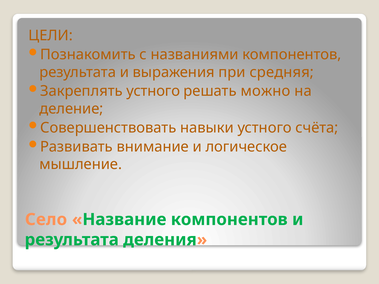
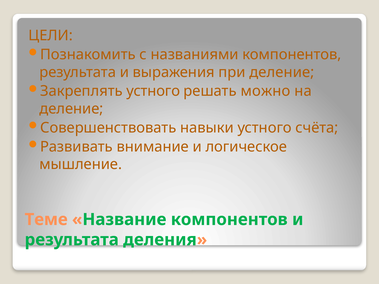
при средняя: средняя -> деление (282, 72)
Село: Село -> Теме (46, 220)
